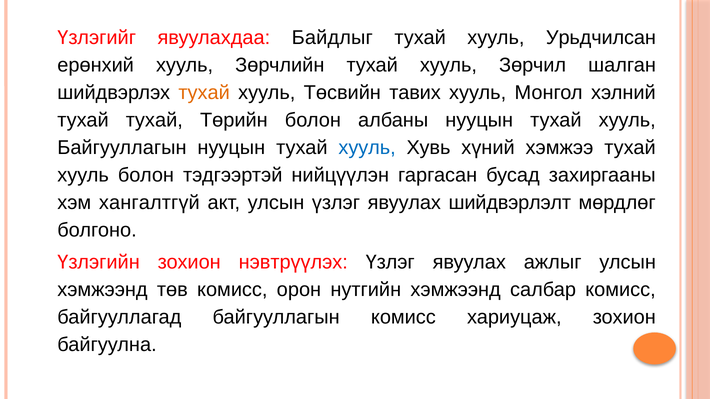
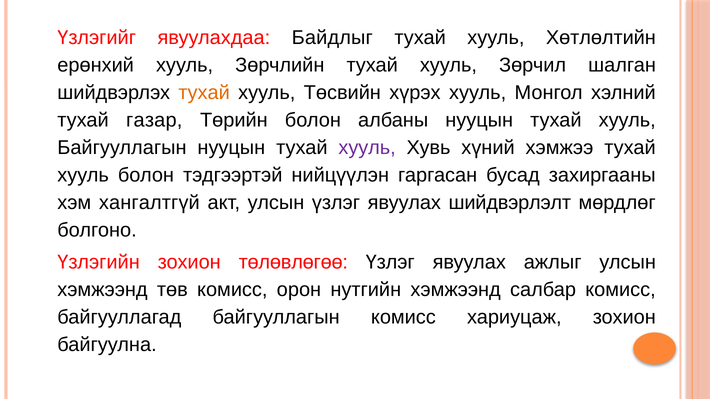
Урьдчилсан: Урьдчилсан -> Хөтлөлтийн (601, 38)
тавих: тавих -> хүрэх (415, 93)
тухай тухай: тухай -> газар (154, 120)
хууль colour: blue -> purple (367, 148)
нэвтрүүлэх: нэвтрүүлэх -> төлөвлөгөө (293, 262)
